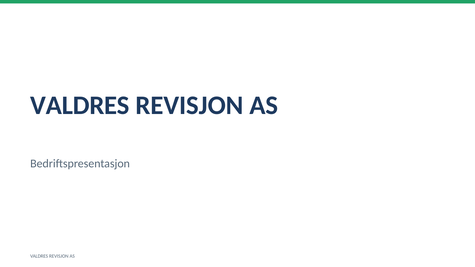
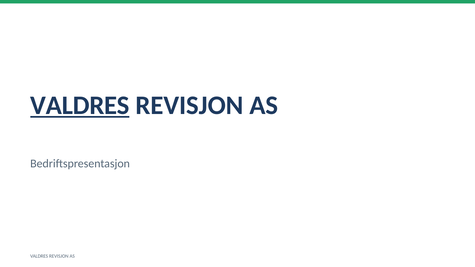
VALDRES underline: none -> present (80, 105)
